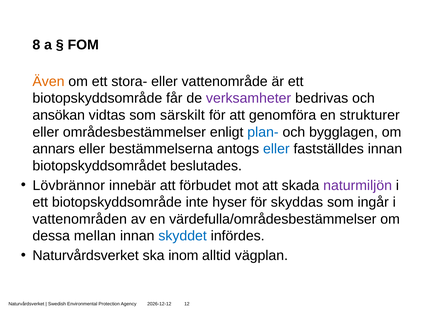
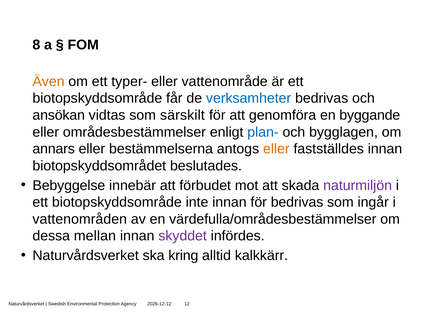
stora-: stora- -> typer- (129, 82)
verksamheter colour: purple -> blue (249, 98)
strukturer: strukturer -> byggande (370, 115)
eller colour: blue -> orange (276, 149)
Lövbrännor: Lövbrännor -> Bebyggelse (69, 186)
inte hyser: hyser -> innan (229, 203)
för skyddas: skyddas -> bedrivas (297, 203)
skyddet colour: blue -> purple (183, 236)
inom: inom -> kring (183, 256)
vägplan: vägplan -> kalkkärr (261, 256)
